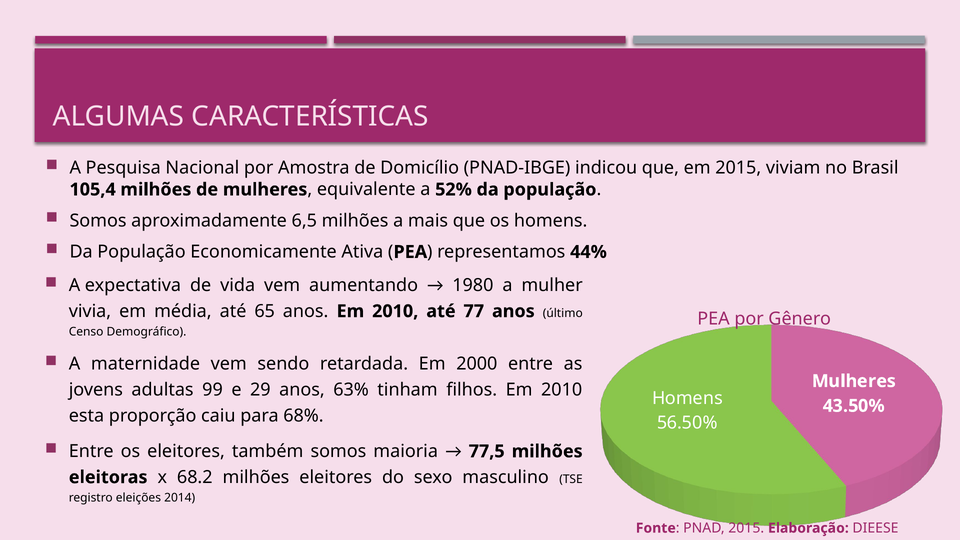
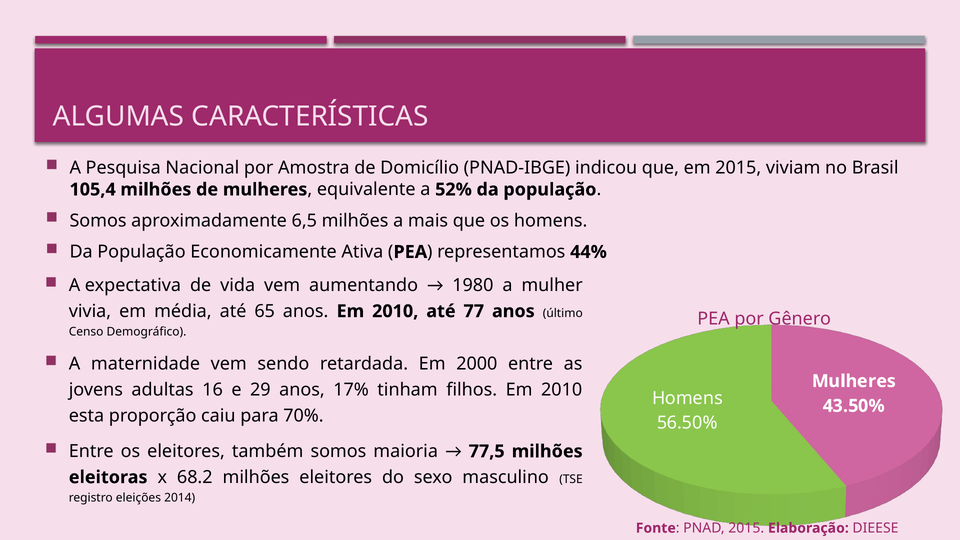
99: 99 -> 16 (213, 390)
63%: 63% -> 17% (351, 390)
68%: 68% -> 70% (303, 416)
